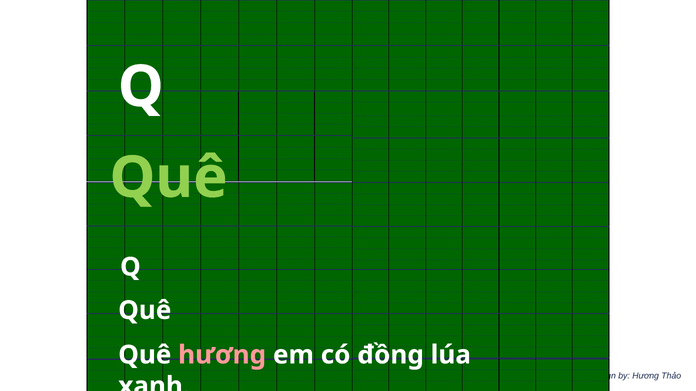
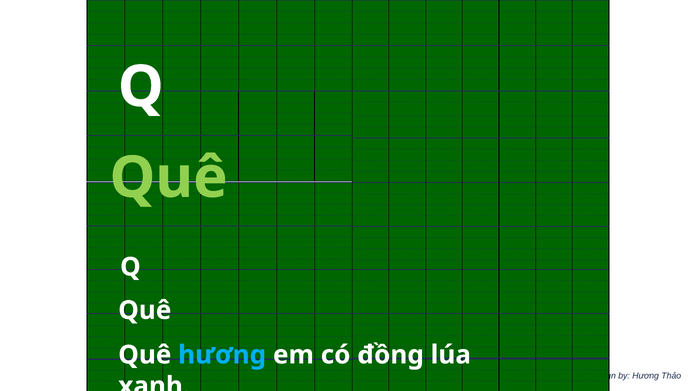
hương colour: pink -> light blue (222, 355)
